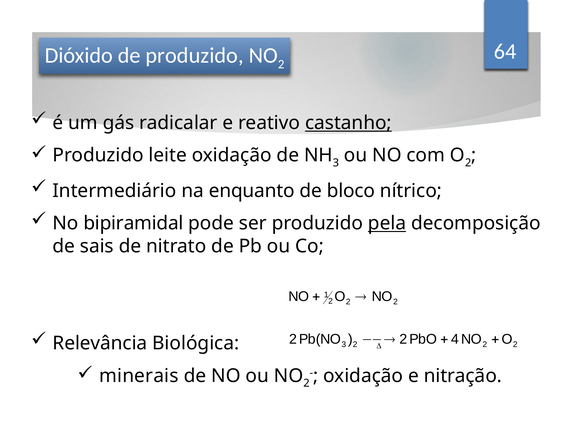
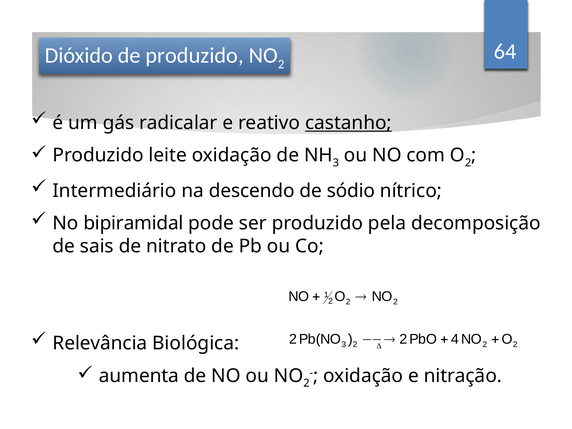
enquanto: enquanto -> descendo (252, 191)
bloco: bloco -> sódio (351, 191)
pela underline: present -> none (387, 223)
minerais: minerais -> aumenta (139, 376)
